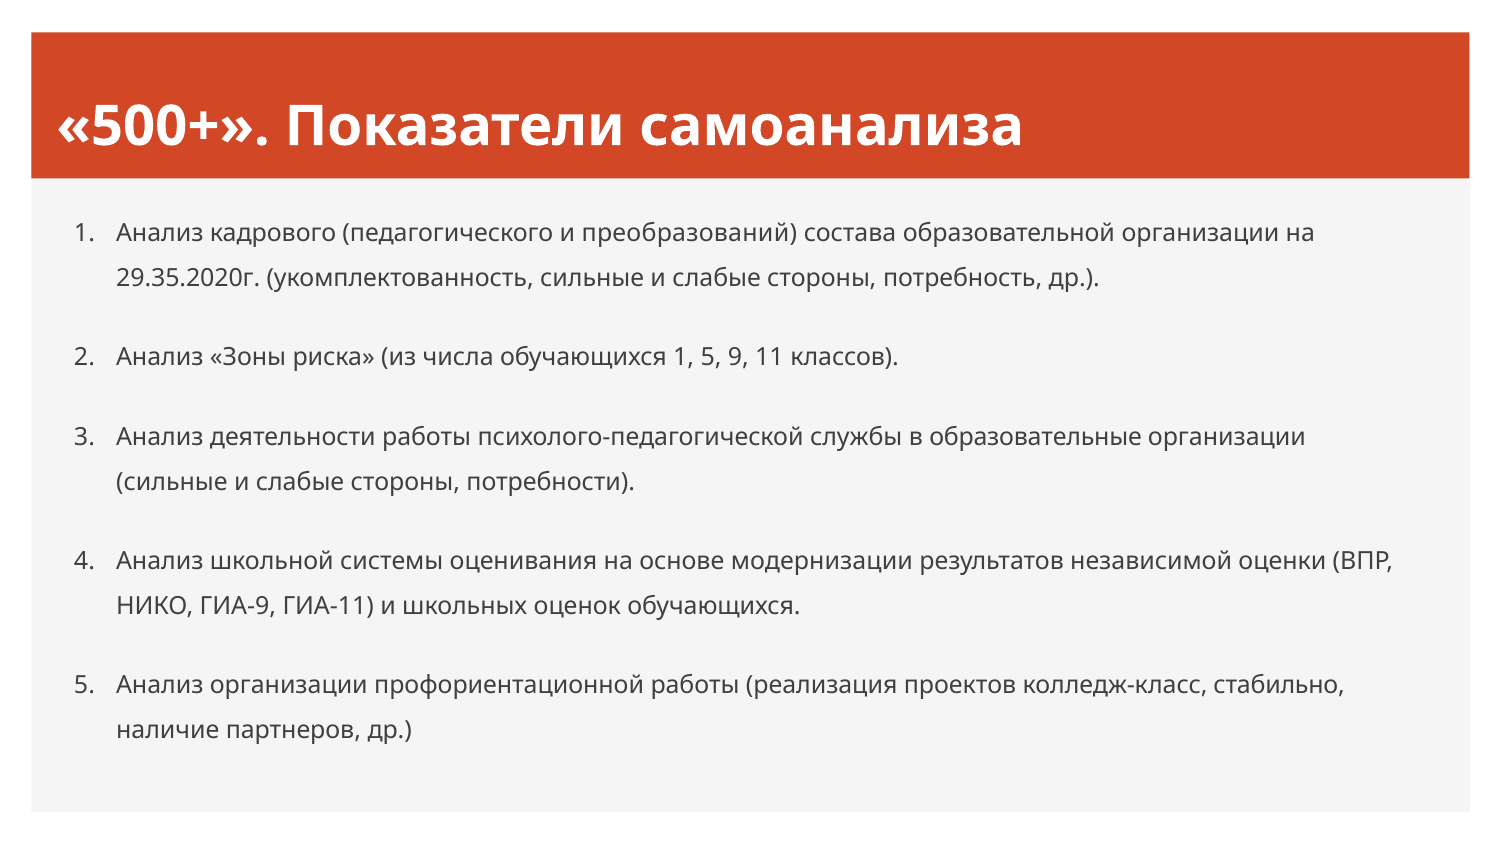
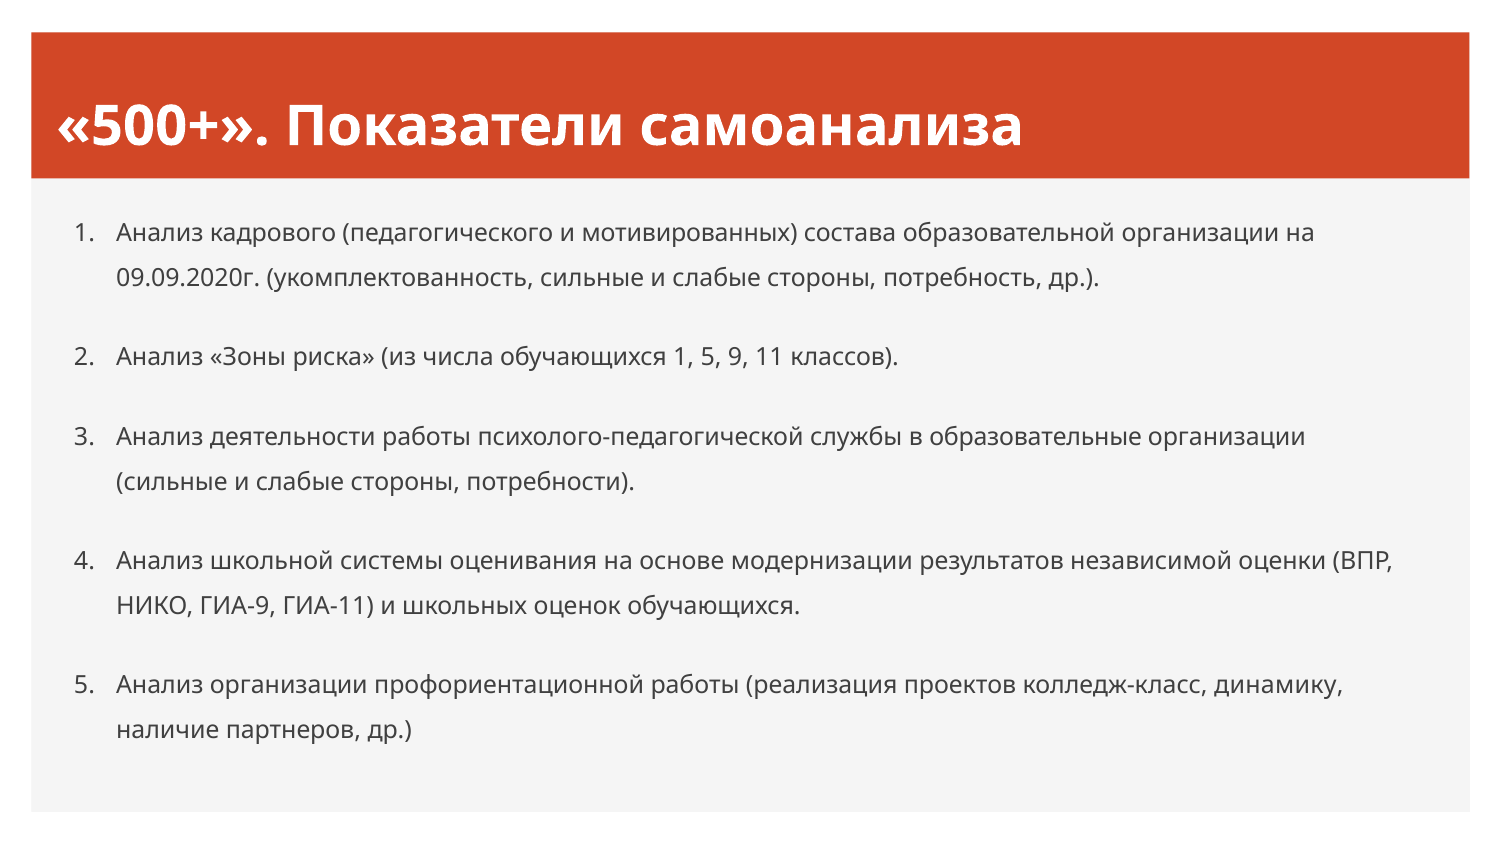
преобразований: преобразований -> мотивированных (690, 233)
29.35.2020г: 29.35.2020г -> 09.09.2020г (188, 278)
стабильно: стабильно -> динамику (1279, 686)
